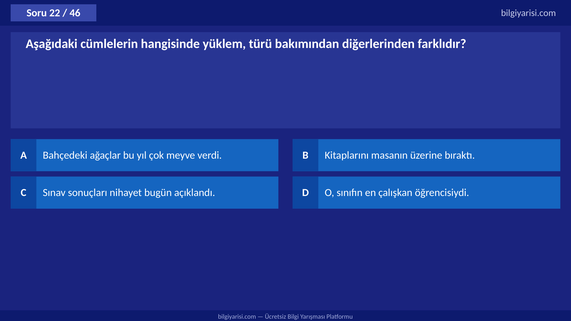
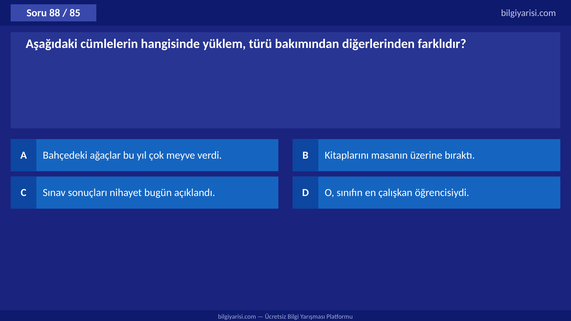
22: 22 -> 88 (55, 13)
46: 46 -> 85 (75, 13)
